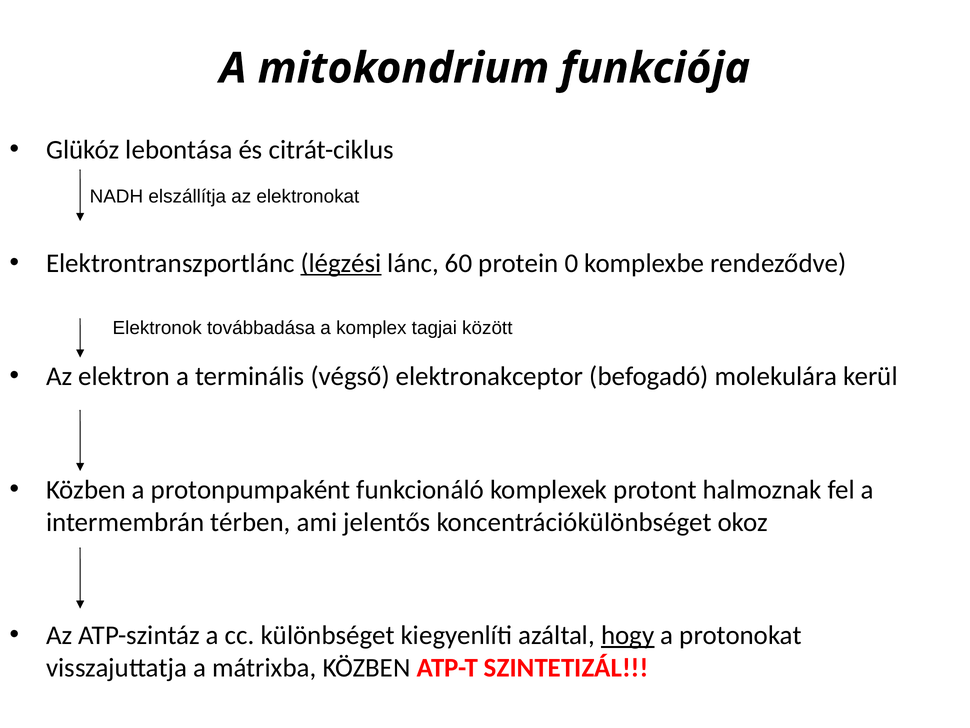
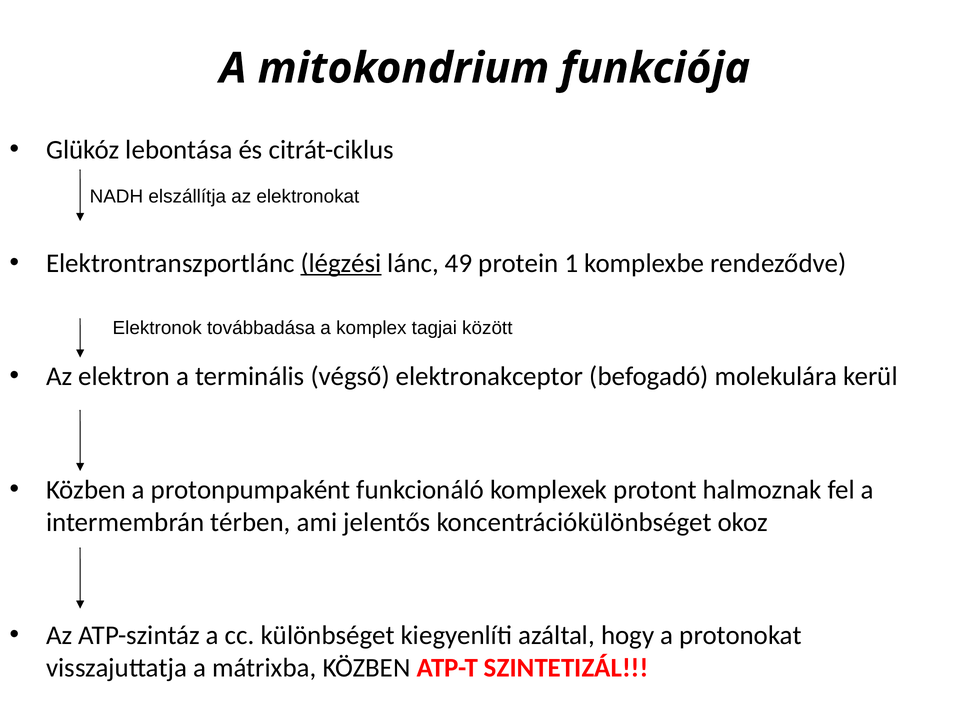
60: 60 -> 49 (459, 263)
0: 0 -> 1 (571, 263)
hogy underline: present -> none (628, 635)
